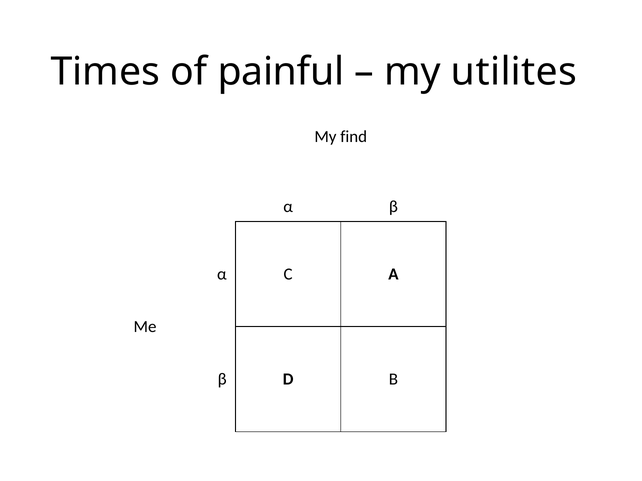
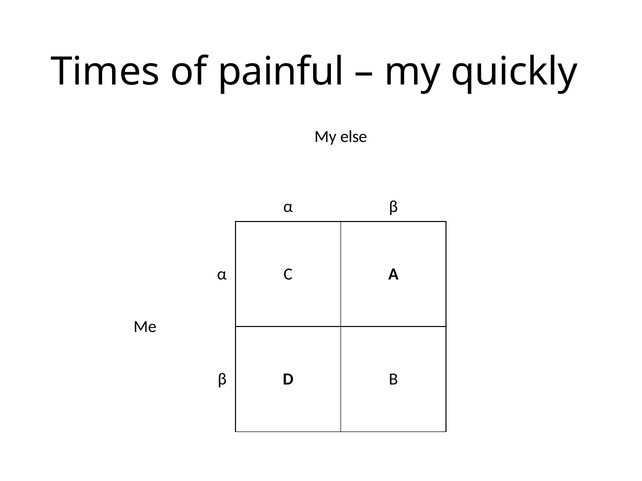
utilites: utilites -> quickly (514, 72)
find: find -> else (354, 137)
